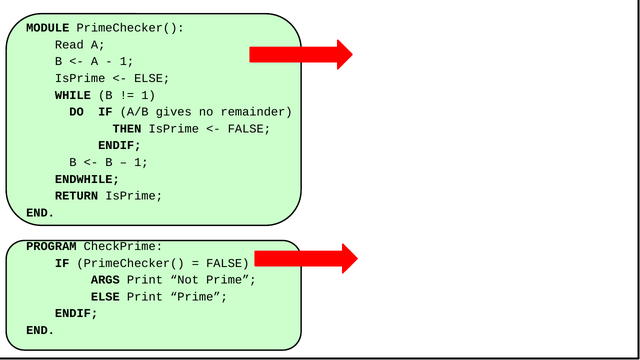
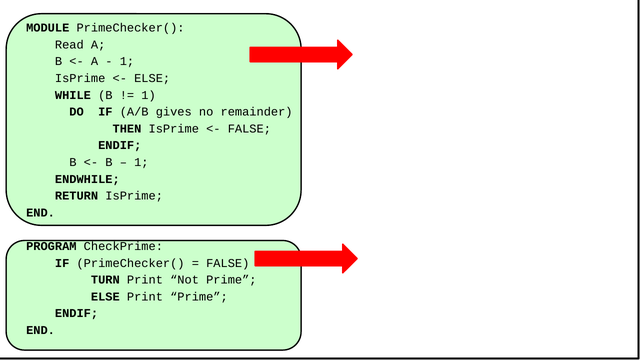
ARGS: ARGS -> TURN (105, 280)
